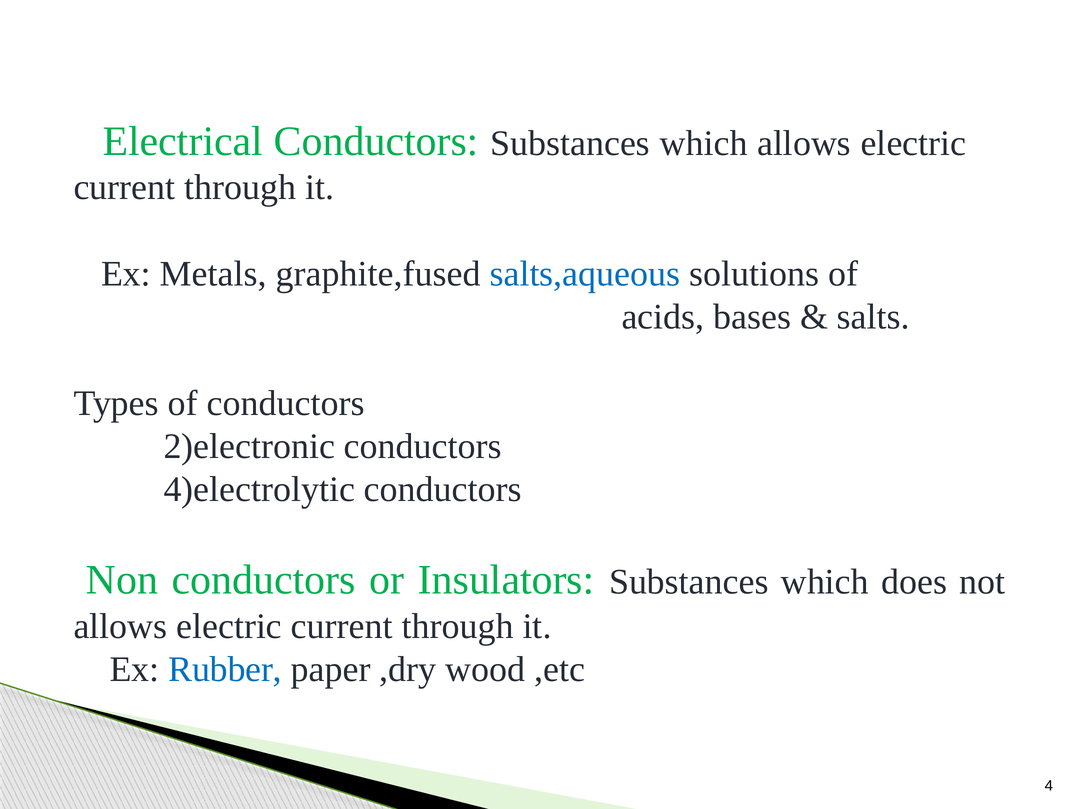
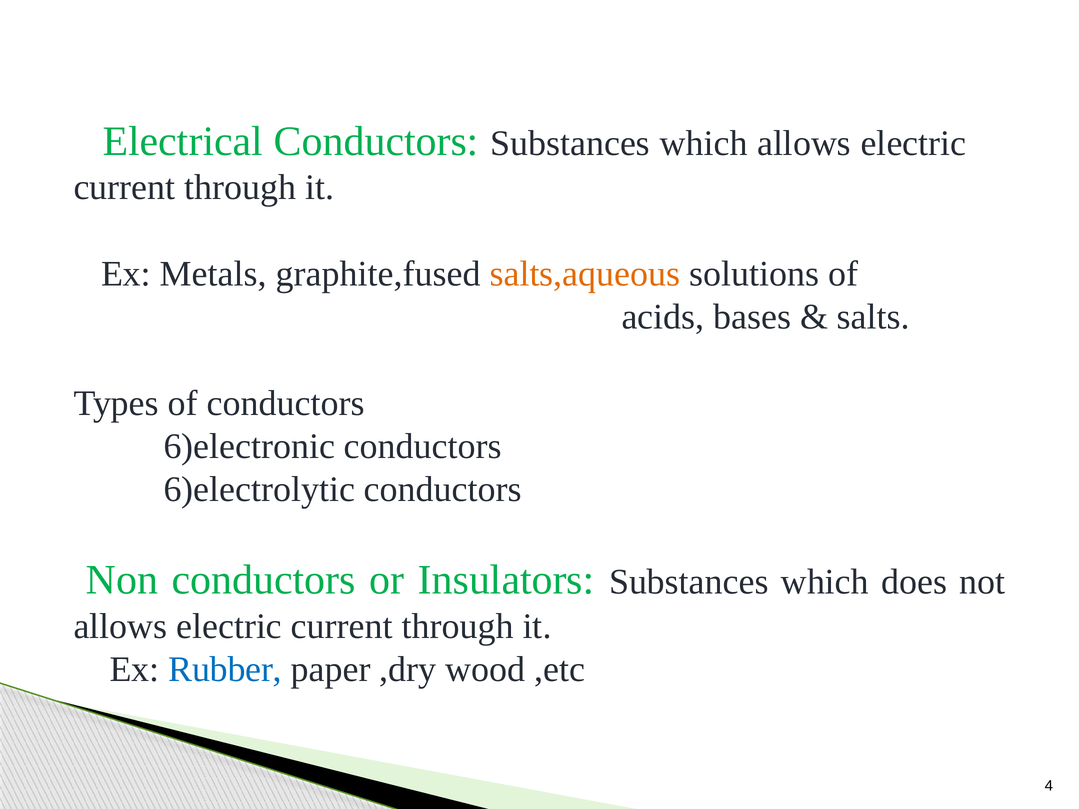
salts,aqueous colour: blue -> orange (585, 274)
2)electronic: 2)electronic -> 6)electronic (249, 447)
4)electrolytic: 4)electrolytic -> 6)electrolytic (259, 490)
